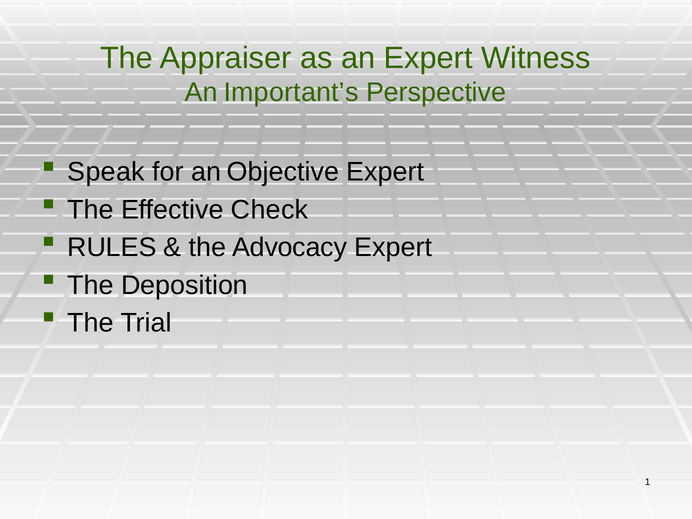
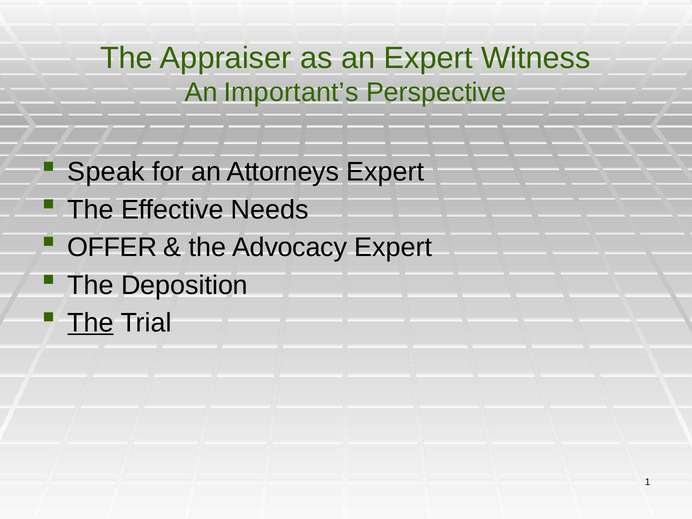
Objective: Objective -> Attorneys (283, 172)
Check: Check -> Needs (270, 210)
RULES: RULES -> OFFER (112, 247)
The underline: none -> present (91, 323)
